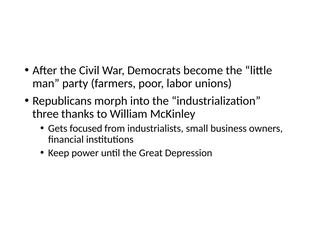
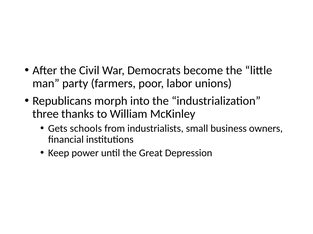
focused: focused -> schools (86, 129)
